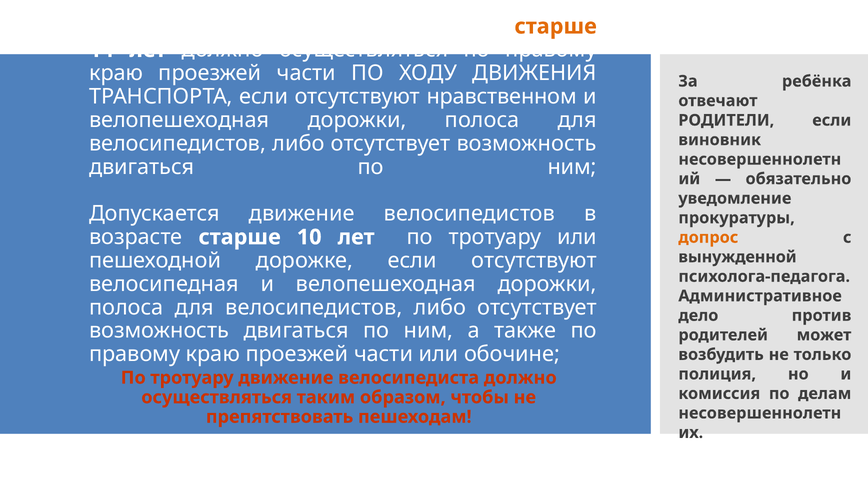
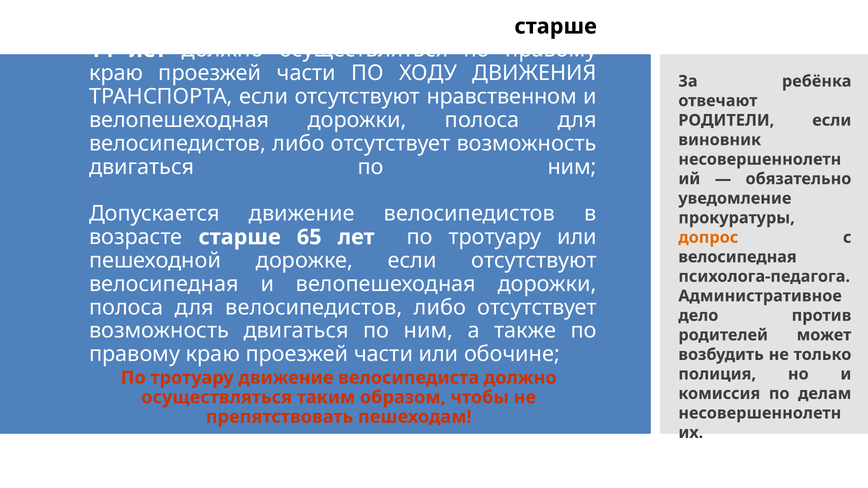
старше colour: orange -> black (556, 26)
10: 10 -> 65 (309, 237)
вынужденной: вынужденной -> велосипедная (737, 257)
